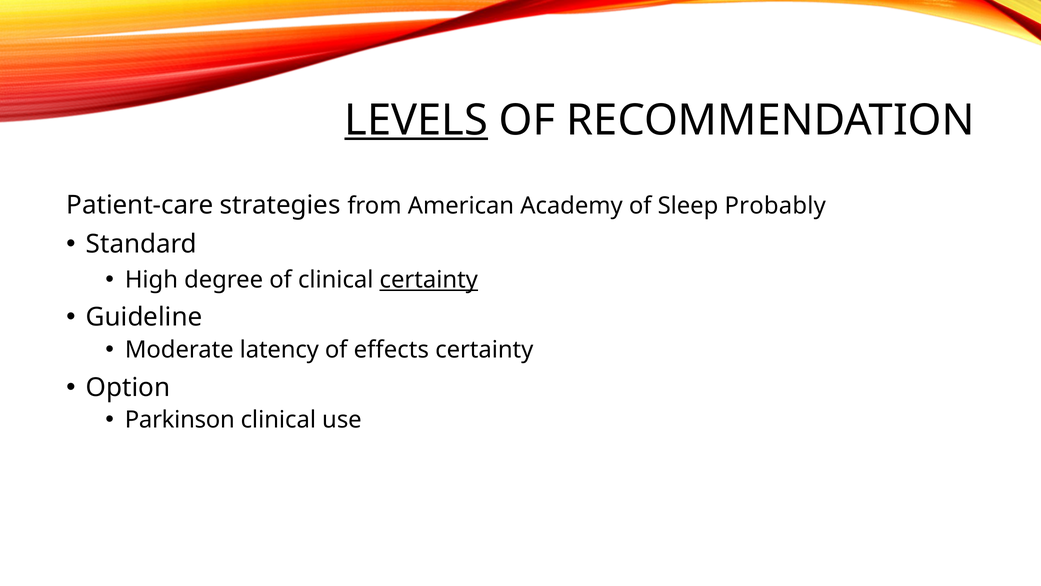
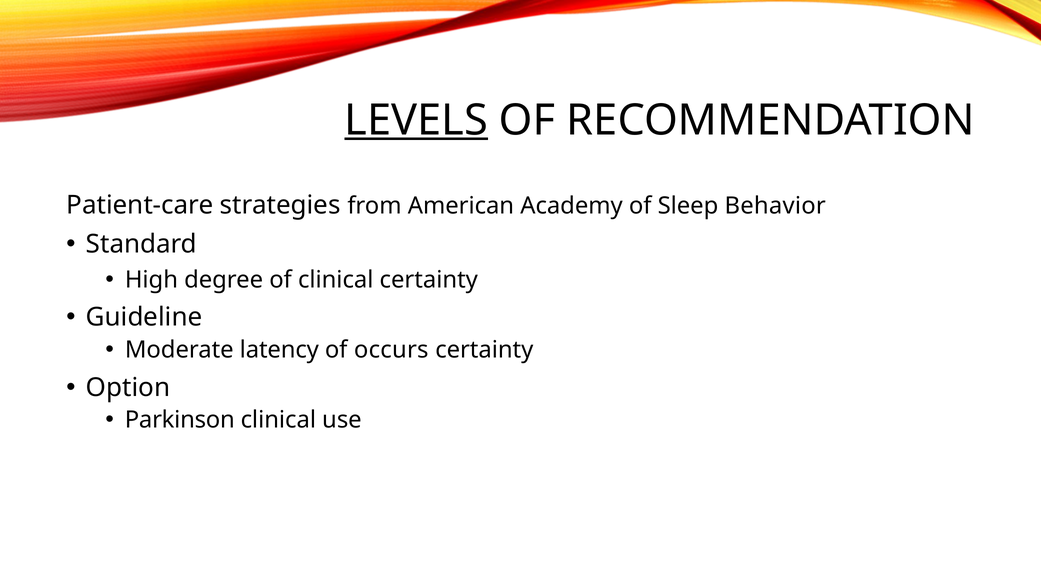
Probably: Probably -> Behavior (775, 206)
certainty underline: present -> none (429, 280)
effects: effects -> occurs (391, 349)
